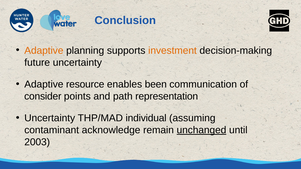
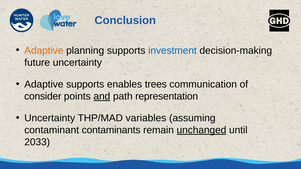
investment colour: orange -> blue (172, 51)
Adaptive resource: resource -> supports (85, 84)
been: been -> trees (156, 84)
and underline: none -> present (102, 96)
individual: individual -> variables (146, 118)
acknowledge: acknowledge -> contaminants (111, 130)
2003: 2003 -> 2033 (37, 142)
